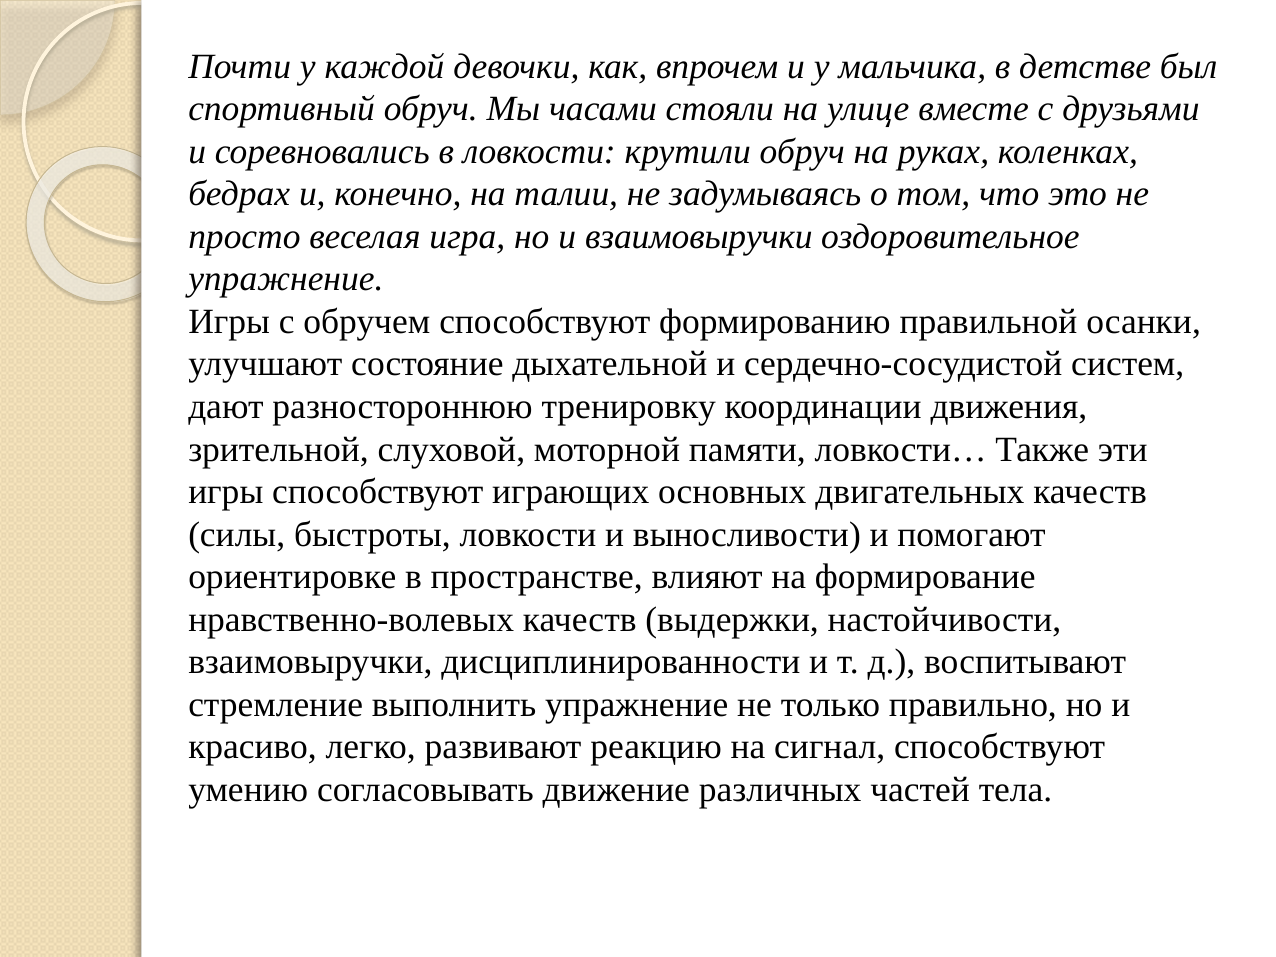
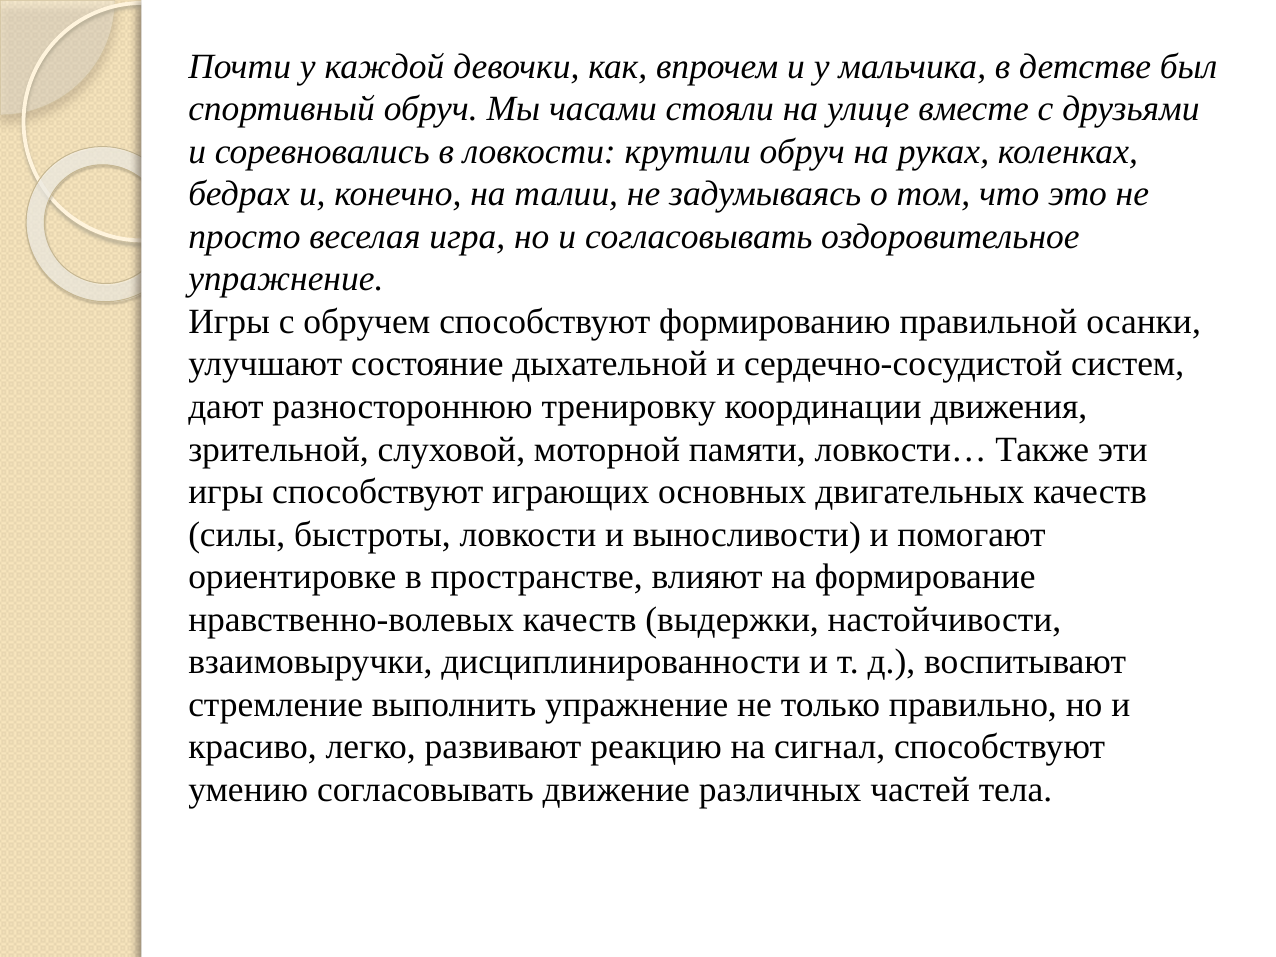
и взаимовыручки: взаимовыручки -> согласовывать (699, 237)
